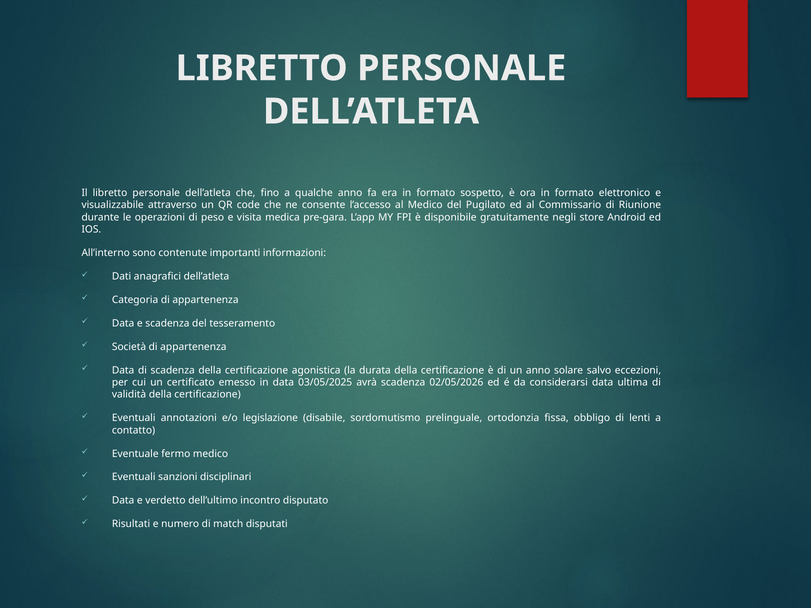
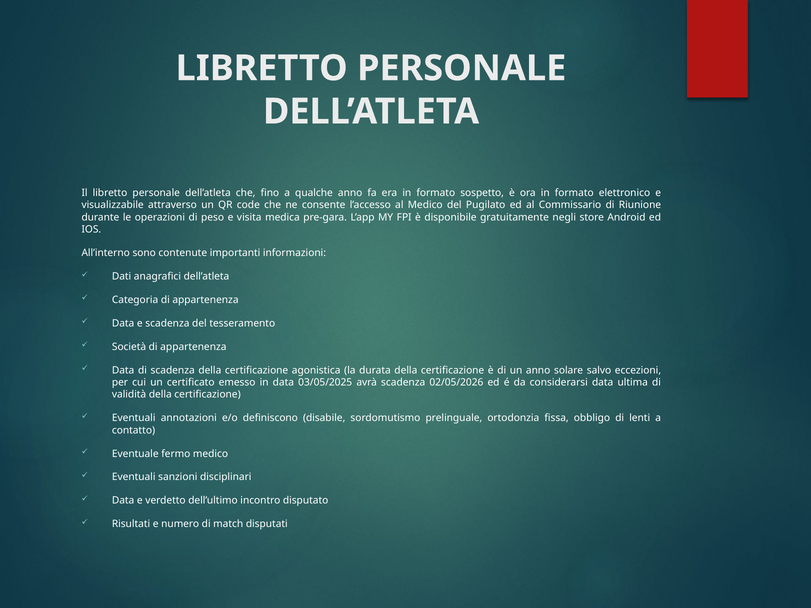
legislazione: legislazione -> definiscono (270, 418)
